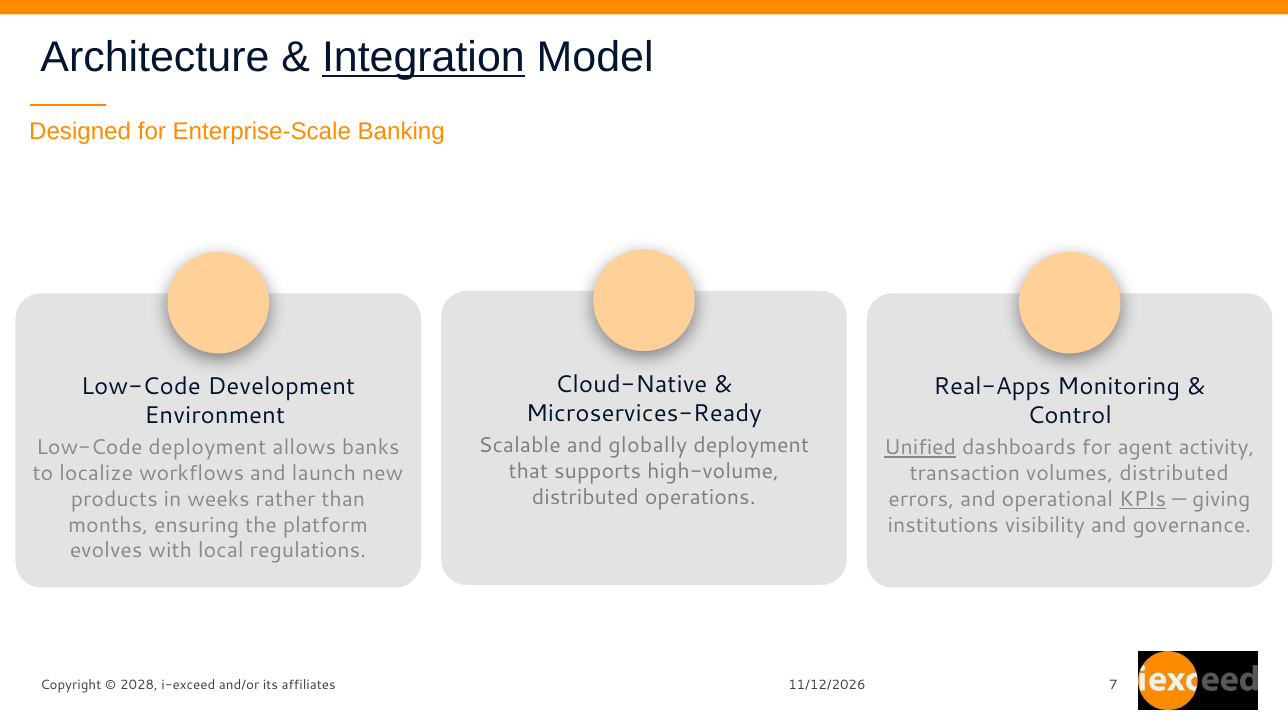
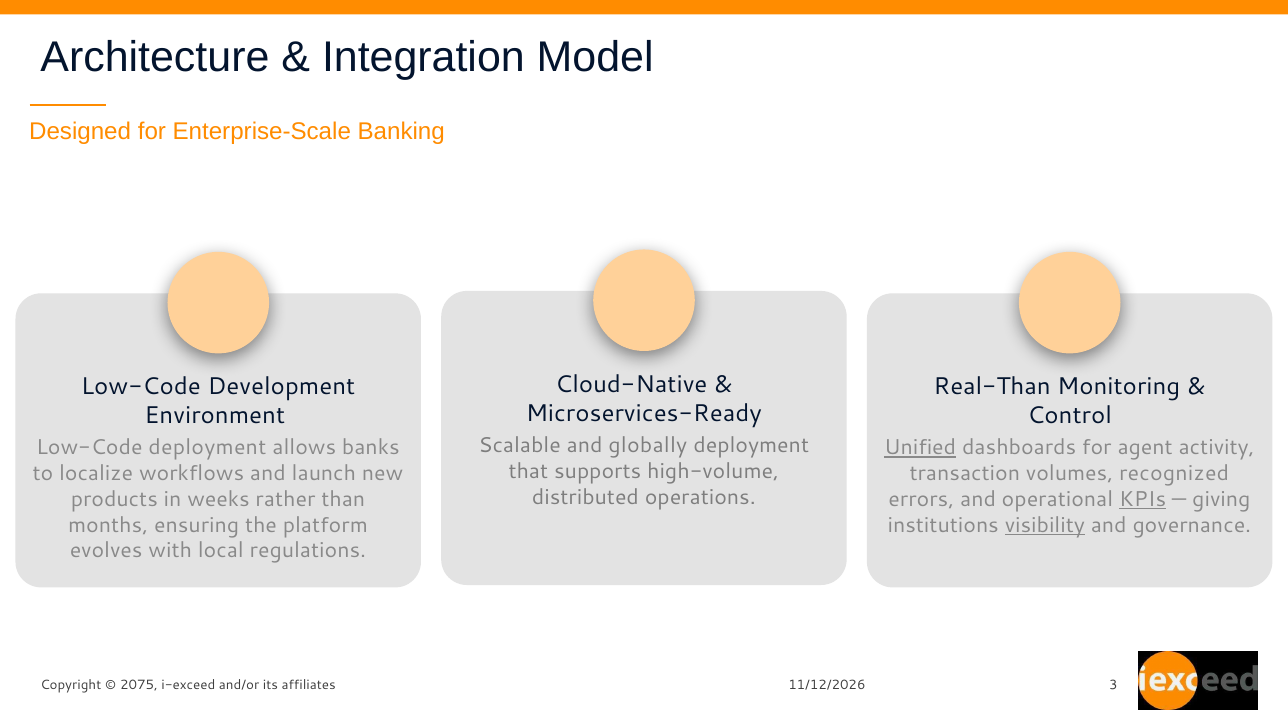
Integration underline: present -> none (423, 58)
Real-Apps: Real-Apps -> Real-Than (992, 387)
volumes distributed: distributed -> recognized (1174, 474)
visibility underline: none -> present (1045, 525)
2028: 2028 -> 2075 (139, 686)
7: 7 -> 3 (1113, 686)
